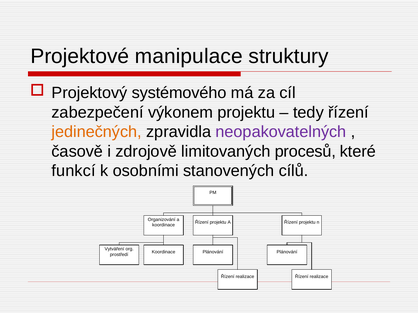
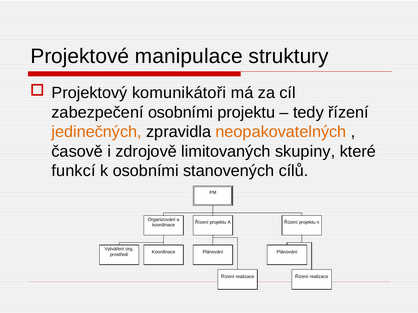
systémového: systémového -> komunikátoři (179, 93)
zabezpečení výkonem: výkonem -> osobními (181, 113)
neopakovatelných colour: purple -> orange (281, 132)
procesů: procesů -> skupiny (305, 152)
